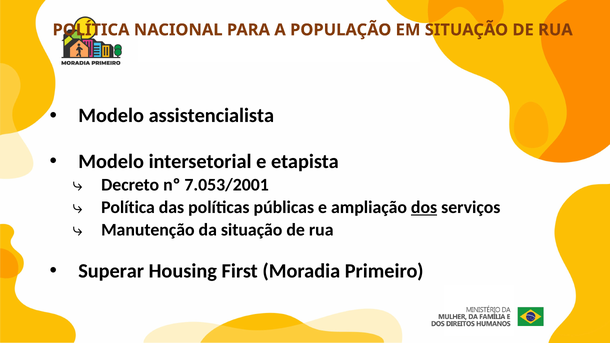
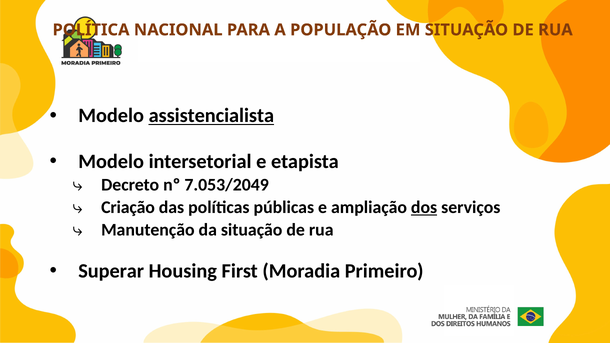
assistencialista underline: none -> present (211, 116)
7.053/2001: 7.053/2001 -> 7.053/2049 (227, 185)
Política: Política -> Criação (128, 208)
